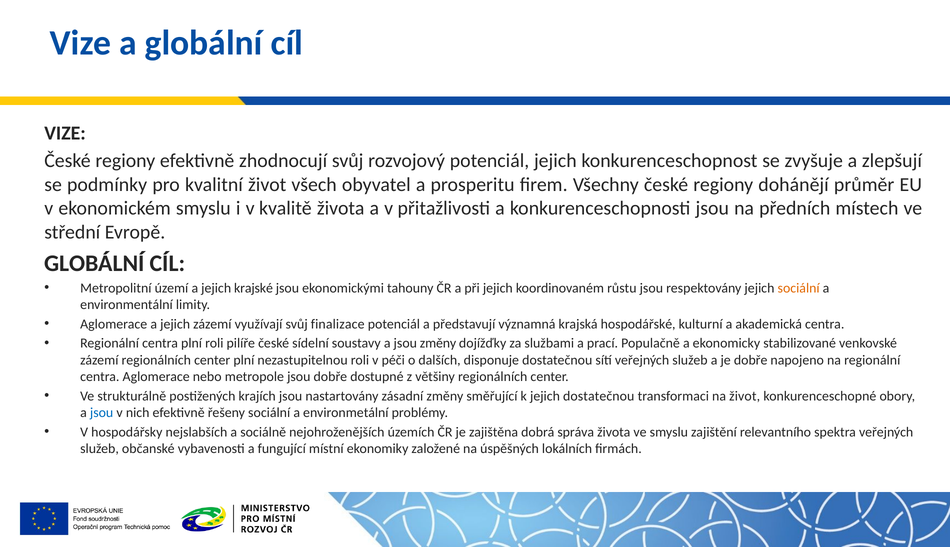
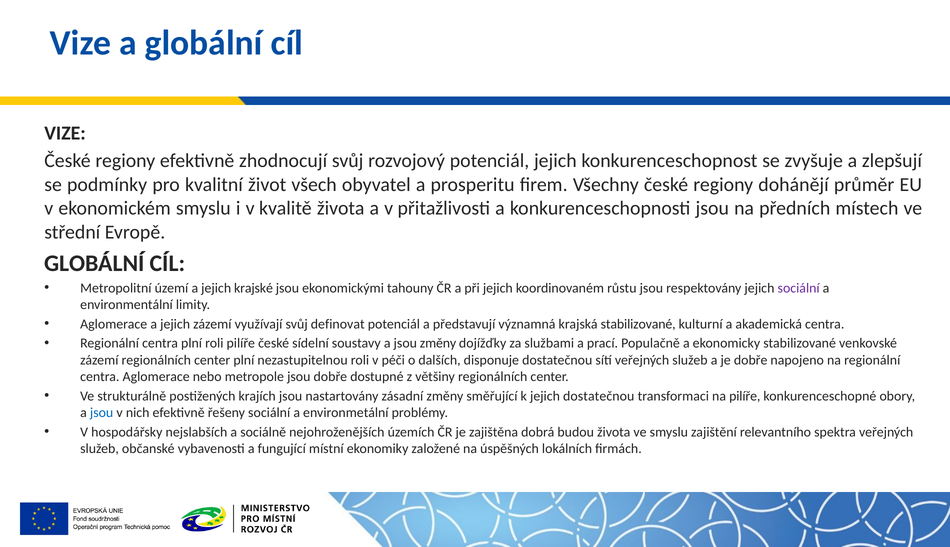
sociální colour: orange -> purple (799, 288)
finalizace: finalizace -> definovat (338, 324)
krajská hospodářské: hospodářské -> stabilizované (638, 324)
na život: život -> pilíře (745, 396)
správa: správa -> budou (576, 432)
